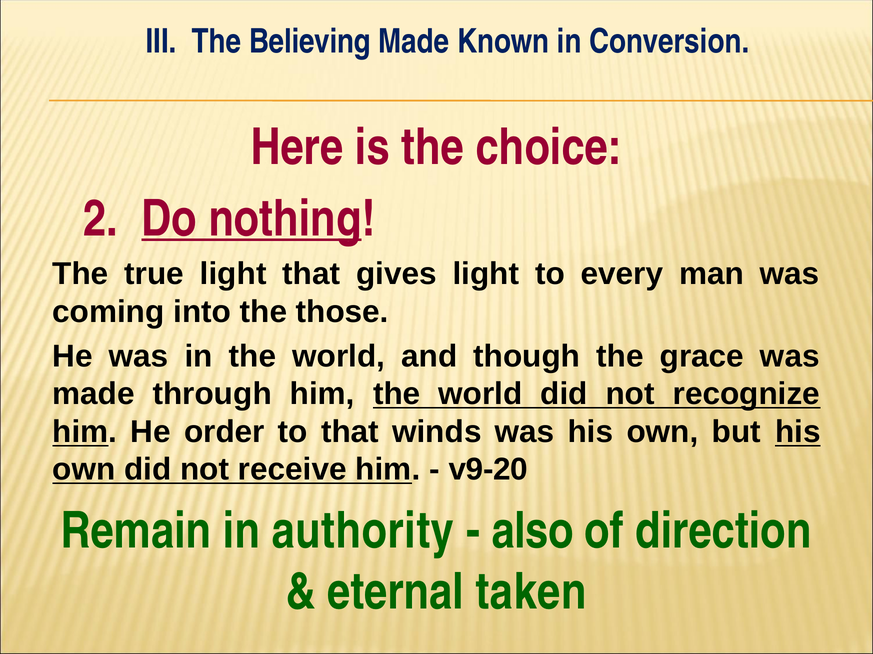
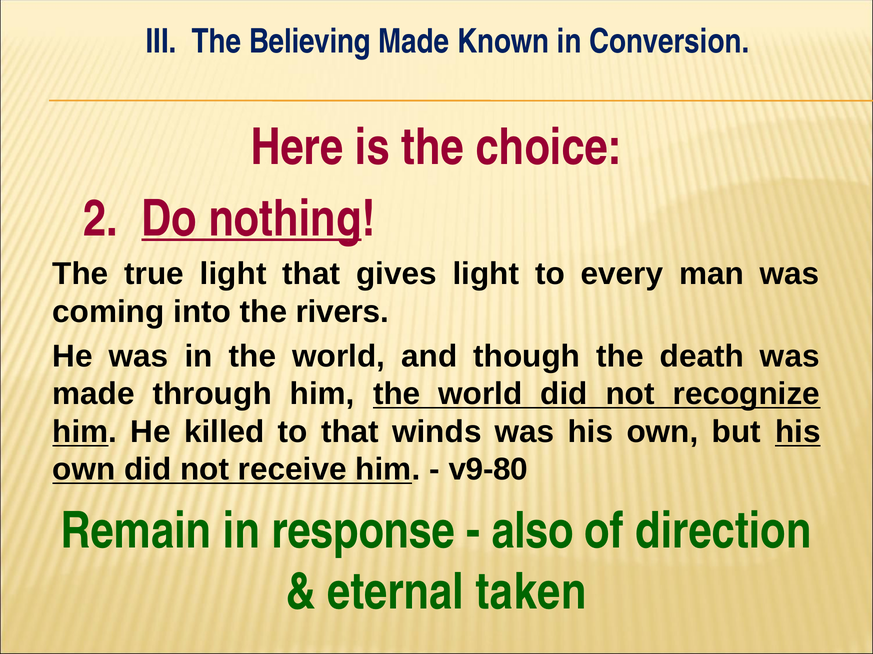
those: those -> rivers (342, 312)
grace: grace -> death (702, 357)
order: order -> killed (224, 432)
v9-20: v9-20 -> v9-80 (488, 470)
authority: authority -> response (363, 532)
